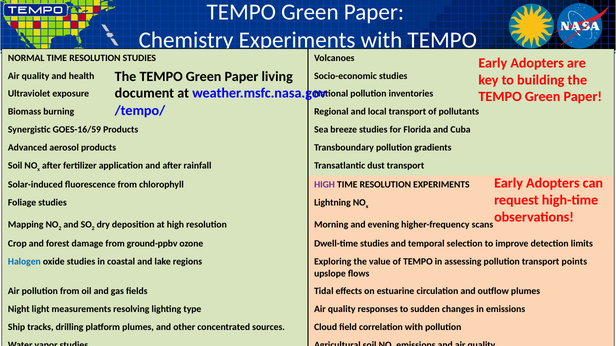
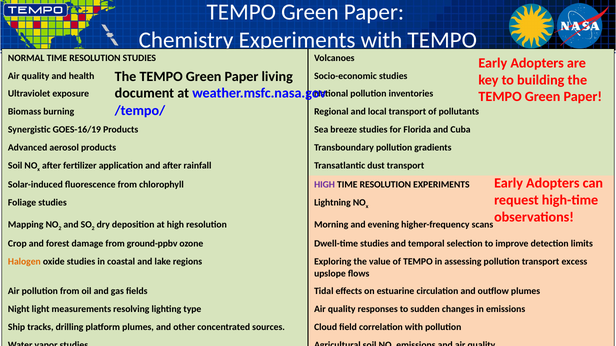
GOES-16/59: GOES-16/59 -> GOES-16/19 (77, 130)
Halogen colour: blue -> orange (24, 262)
points: points -> excess (574, 262)
